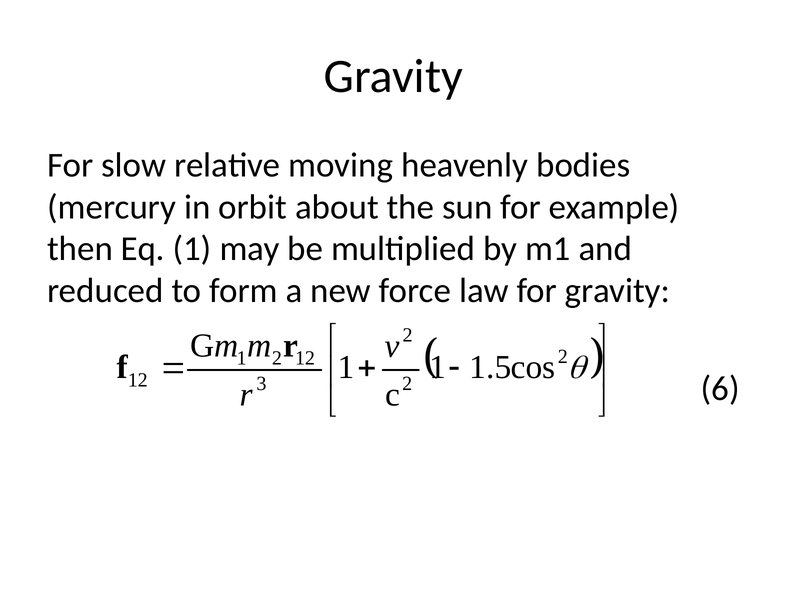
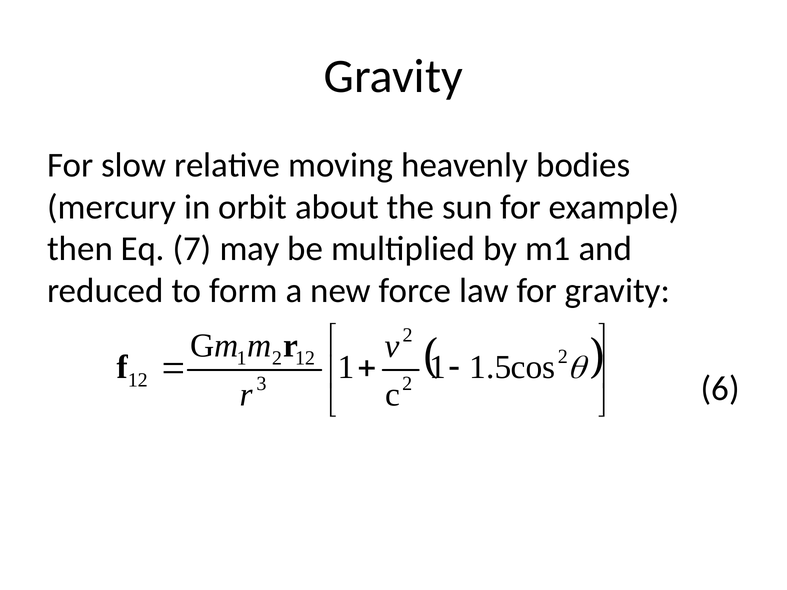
Eq 1: 1 -> 7 (192, 249)
